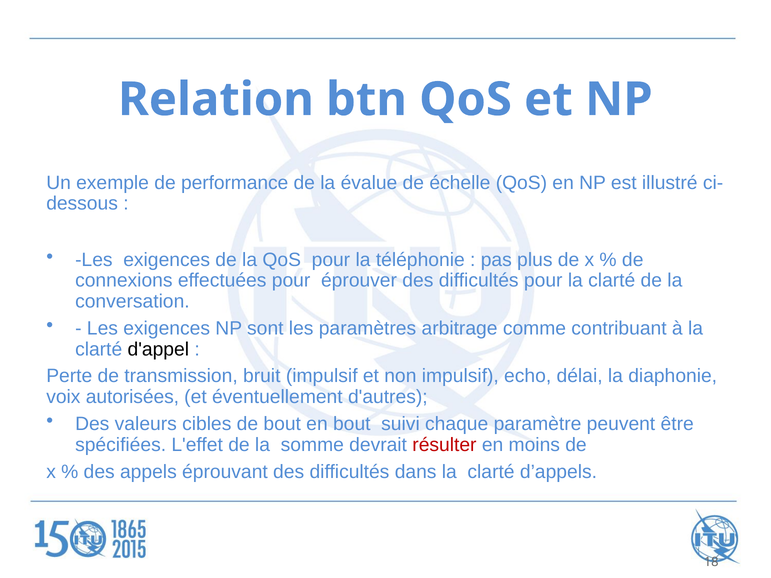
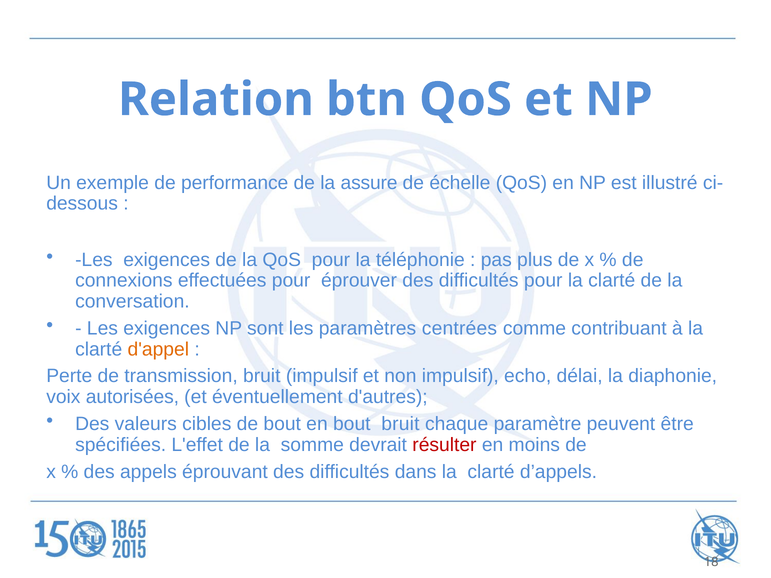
évalue: évalue -> assure (369, 183)
arbitrage: arbitrage -> centrées (459, 328)
d'appel colour: black -> orange (158, 349)
bout suivi: suivi -> bruit (400, 424)
